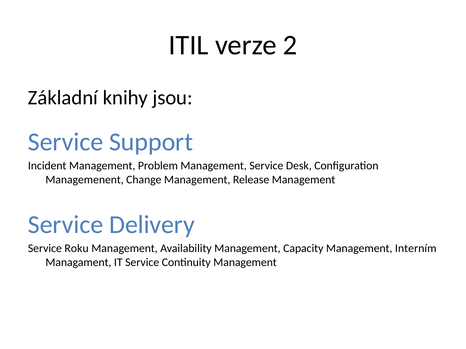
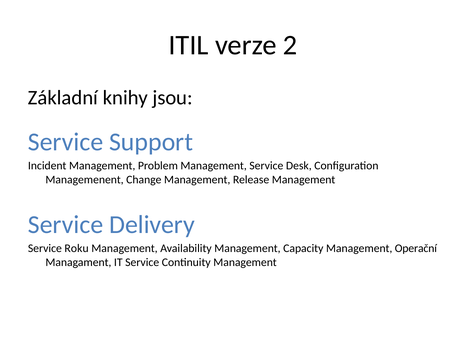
Interním: Interním -> Operační (416, 249)
